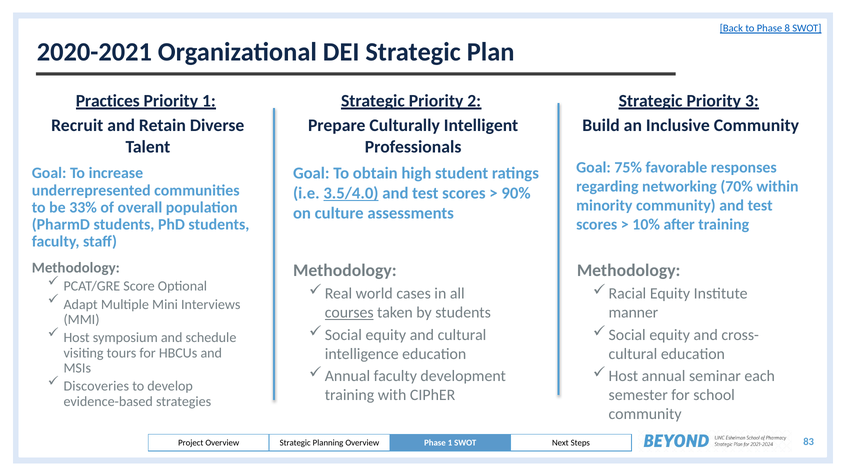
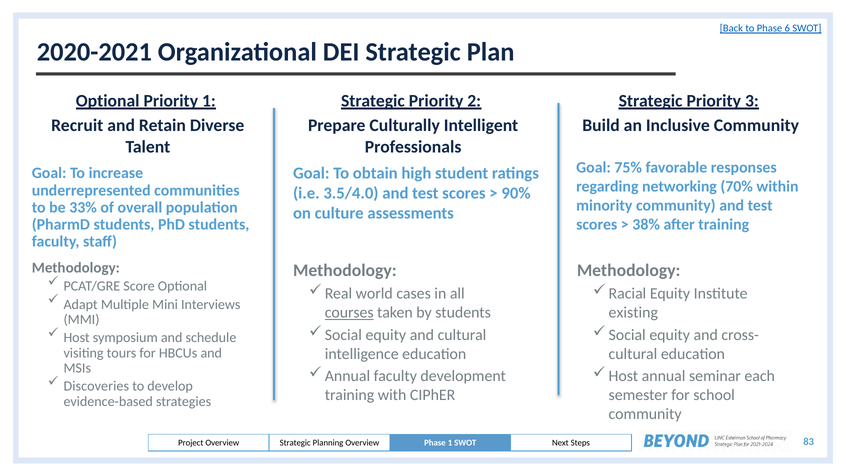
8: 8 -> 6 (787, 28)
Practices: Practices -> Optional (108, 101)
3.5/4.0 underline: present -> none (351, 193)
10%: 10% -> 38% (646, 224)
manner: manner -> existing (633, 313)
